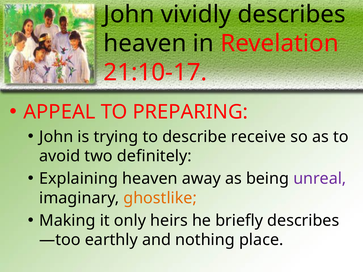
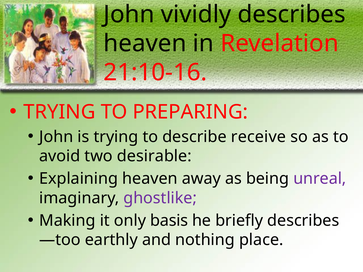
21:10-17: 21:10-17 -> 21:10-16 (155, 72)
APPEAL: APPEAL -> TRYING (59, 112)
definitely: definitely -> desirable (154, 156)
ghostlike colour: orange -> purple (160, 198)
heirs: heirs -> basis (169, 221)
